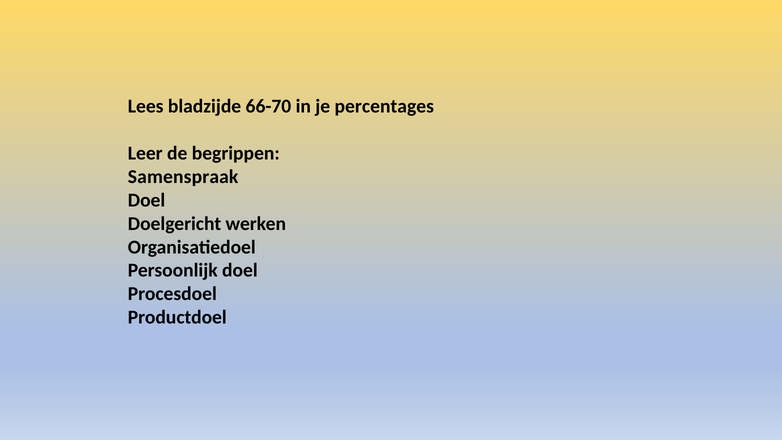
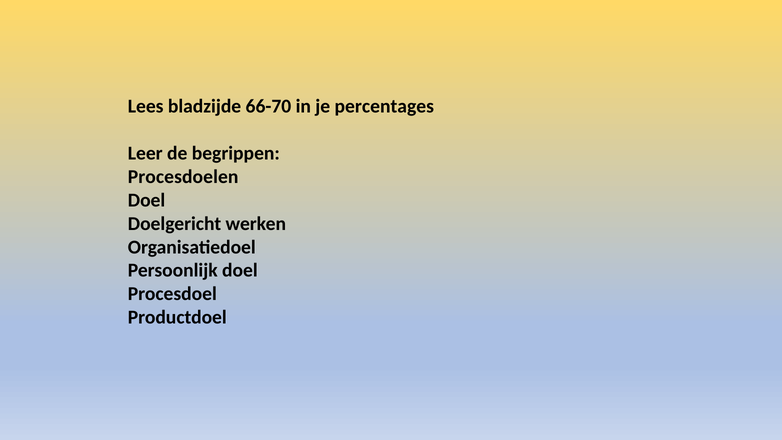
Samenspraak: Samenspraak -> Procesdoelen (183, 177)
